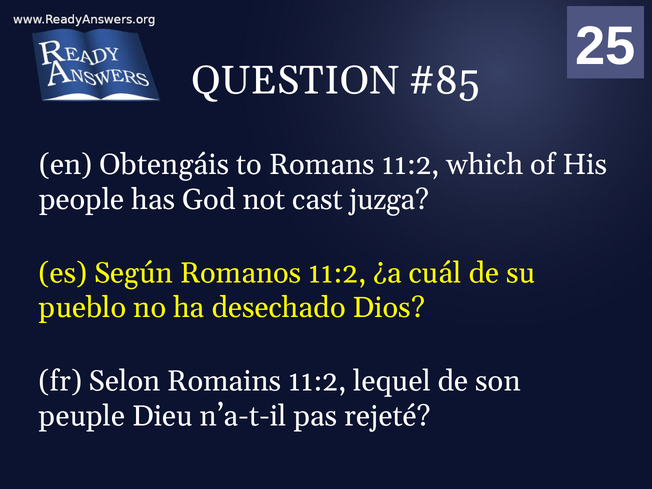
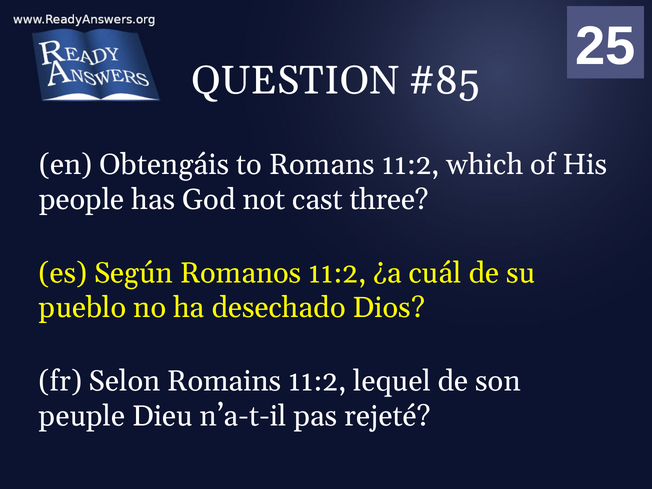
juzga: juzga -> three (389, 200)
